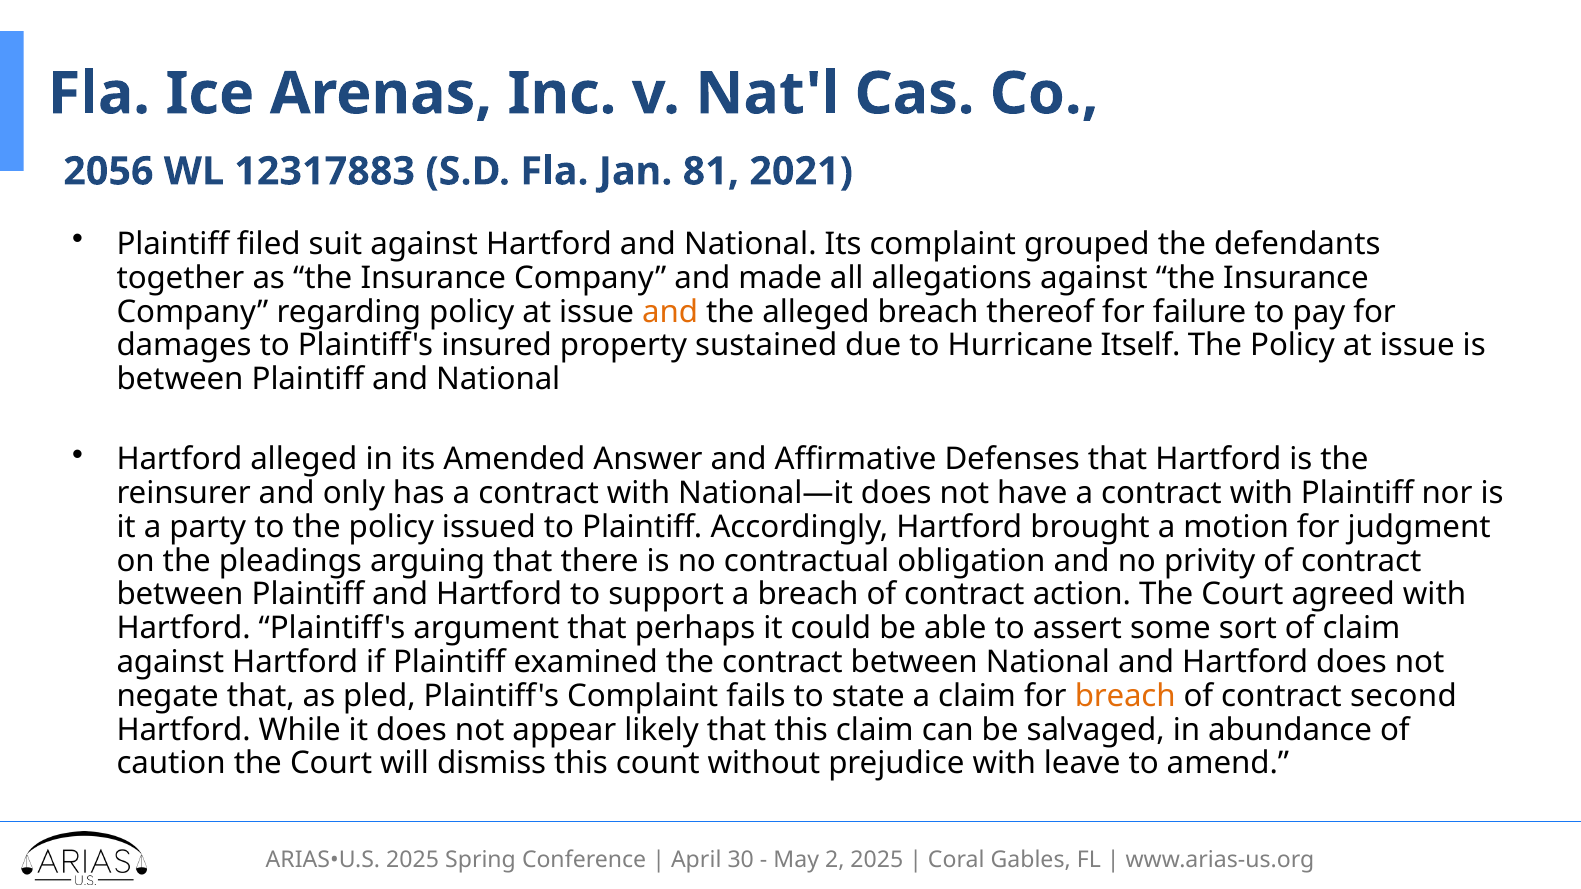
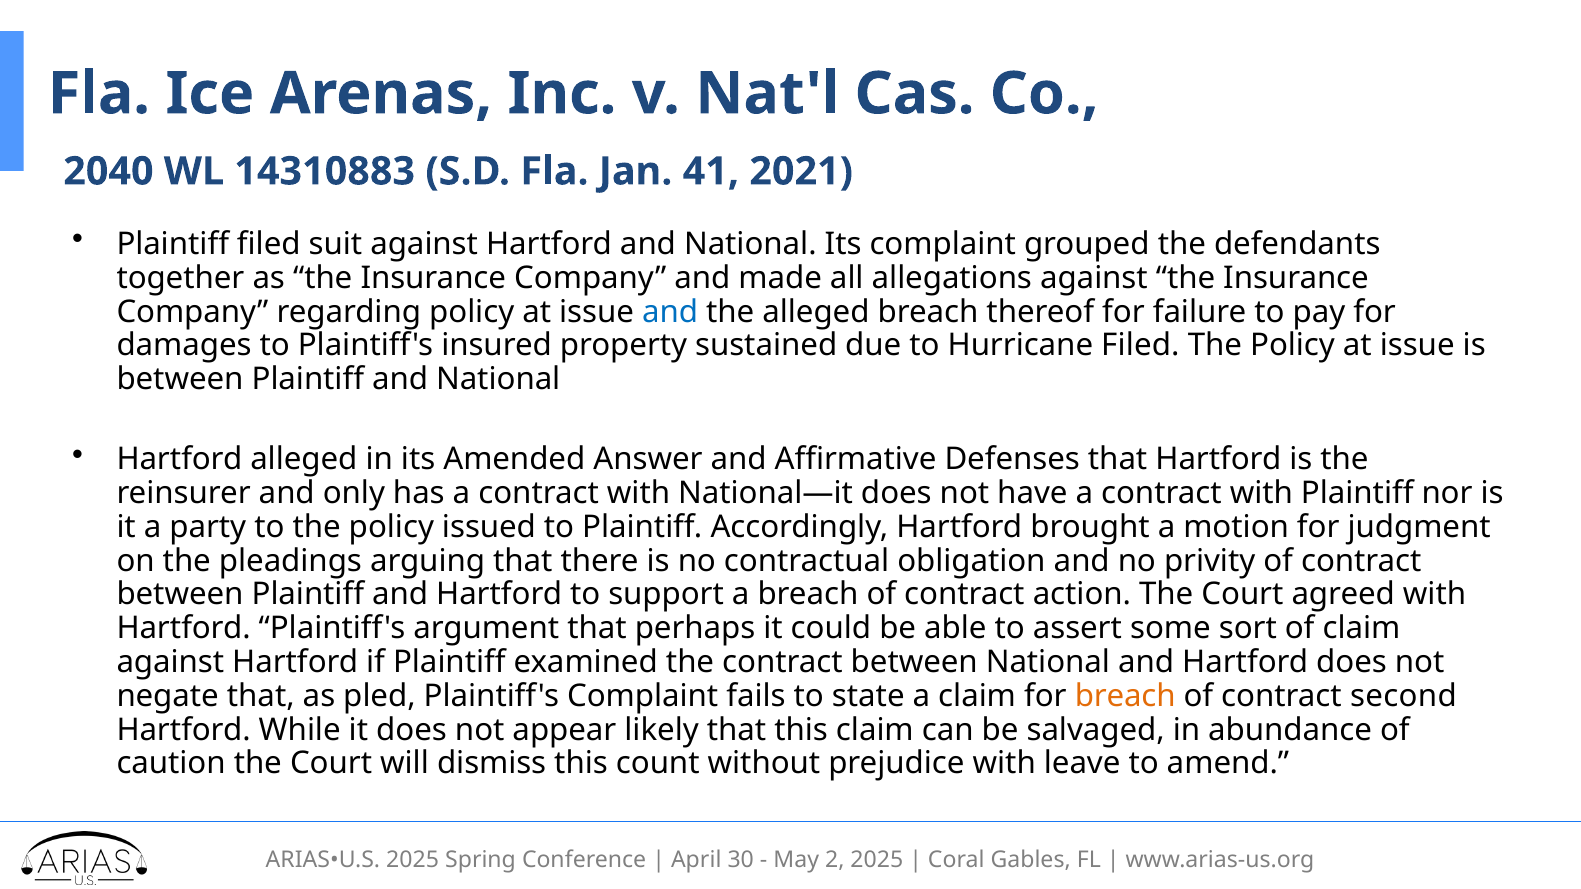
2056: 2056 -> 2040 (108, 171)
12317883: 12317883 -> 14310883 (325, 171)
81: 81 -> 41 (711, 171)
and colour: orange -> blue (670, 312)
Hurricane Itself: Itself -> Filed (1140, 346)
